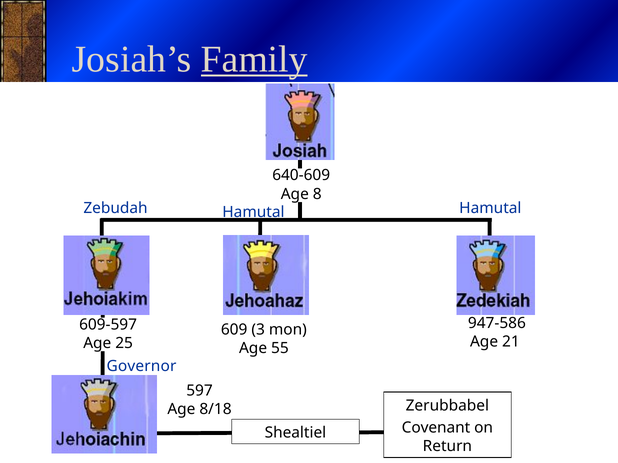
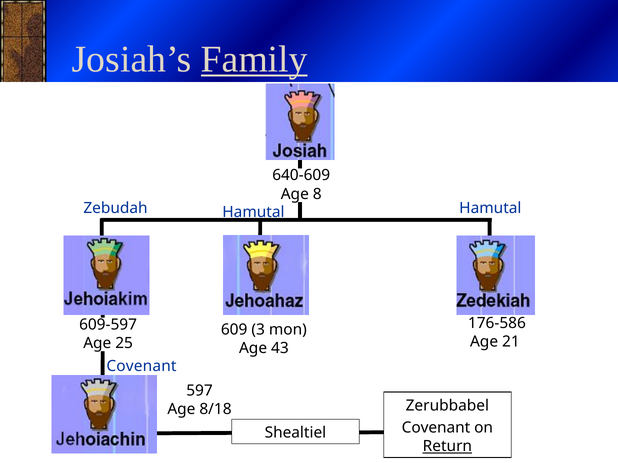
947-586: 947-586 -> 176-586 (497, 324)
55: 55 -> 43 (280, 349)
Governor: Governor -> Covenant (141, 367)
Return underline: none -> present (447, 447)
